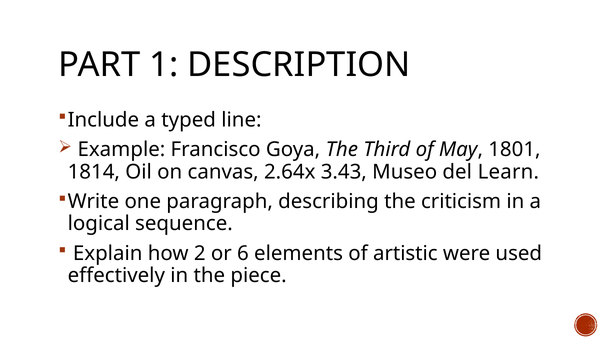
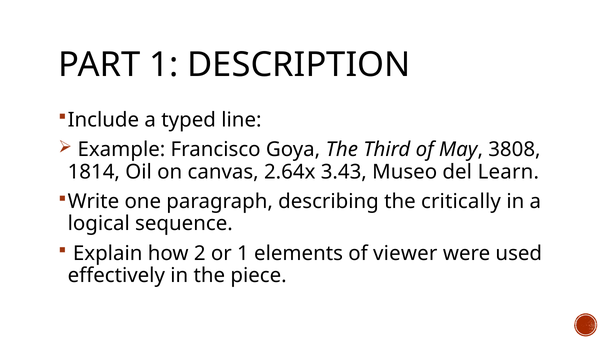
1801: 1801 -> 3808 (514, 150)
criticism: criticism -> critically (461, 202)
or 6: 6 -> 1 (243, 254)
artistic: artistic -> viewer (405, 254)
